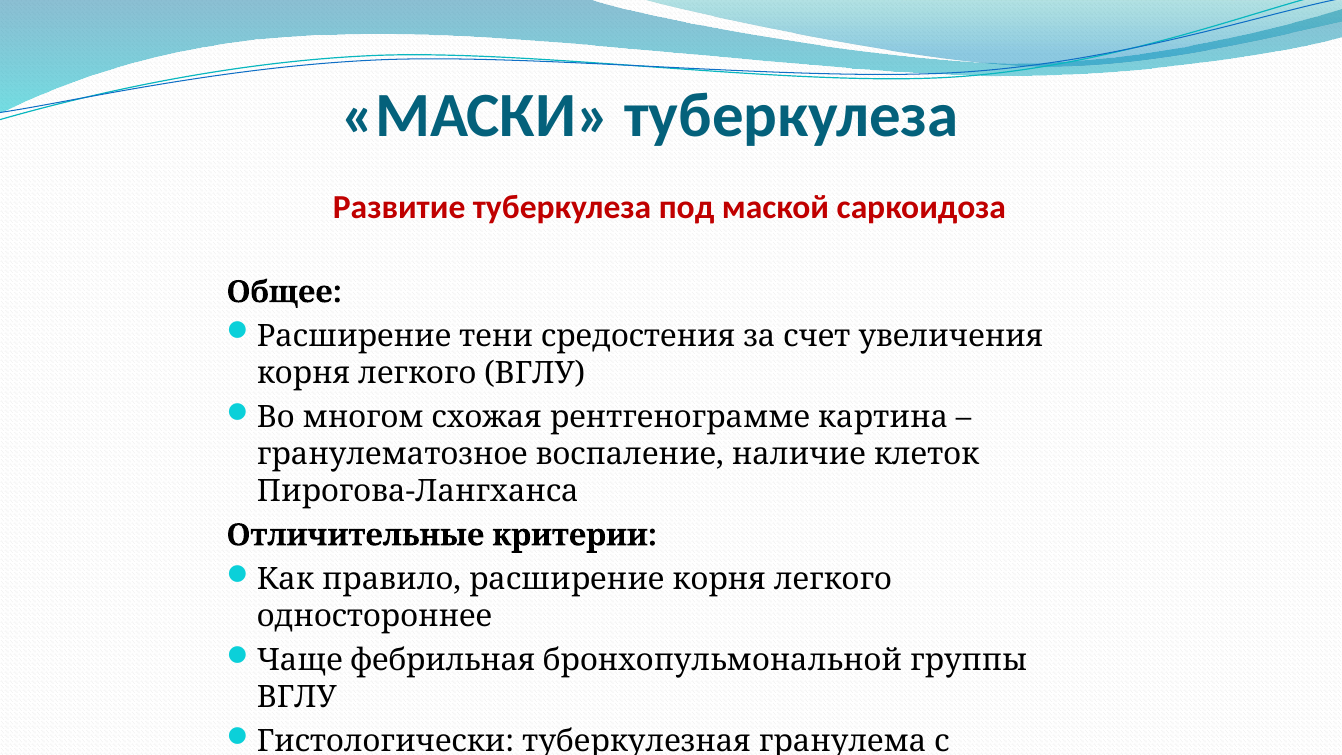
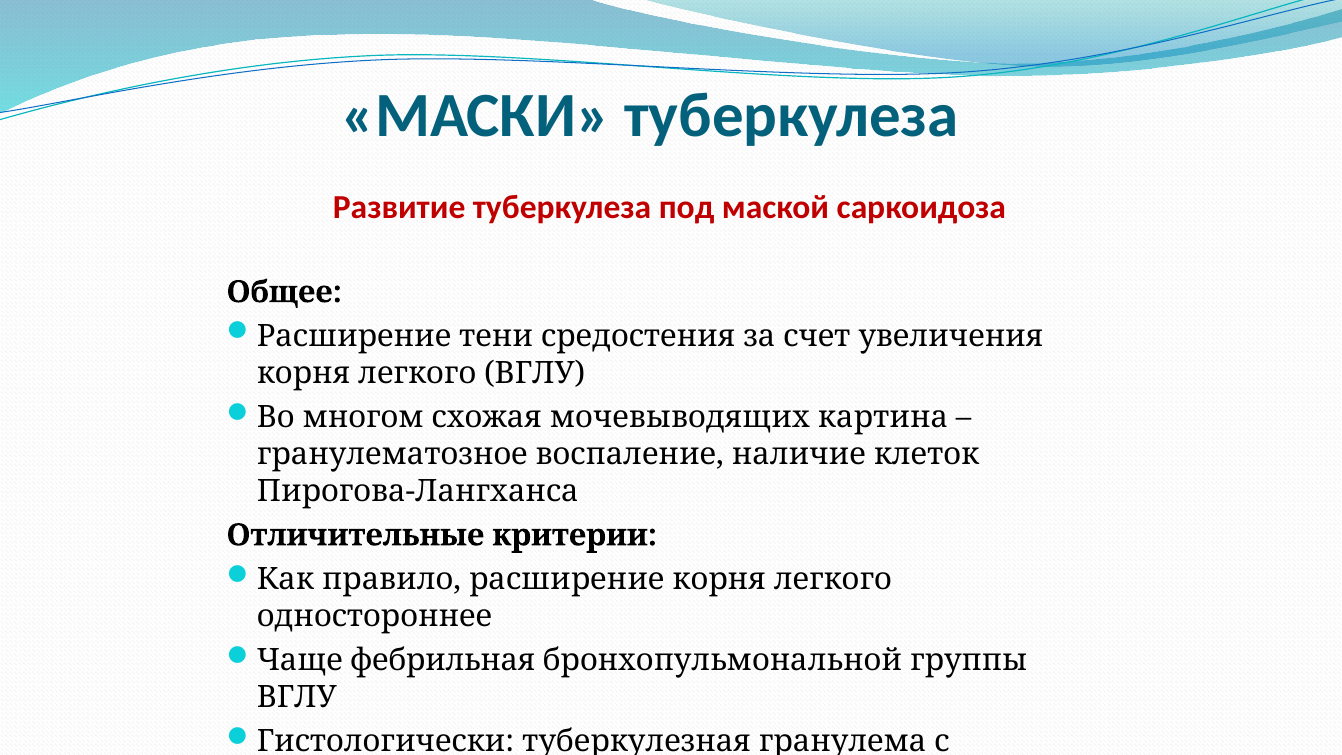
рентгенограмме: рентгенограмме -> мочевыводящих (680, 417)
